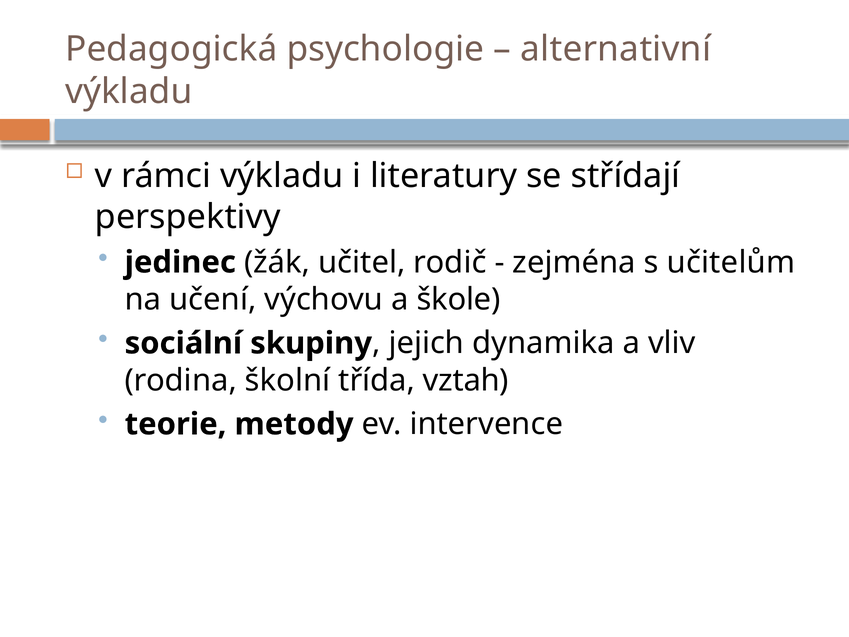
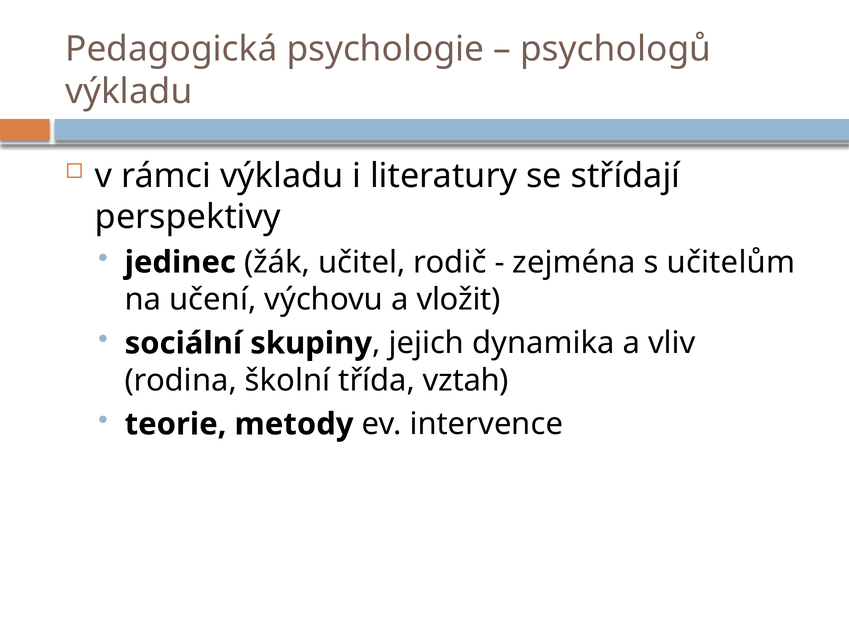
alternativní: alternativní -> psychologů (616, 49)
škole: škole -> vložit (459, 299)
